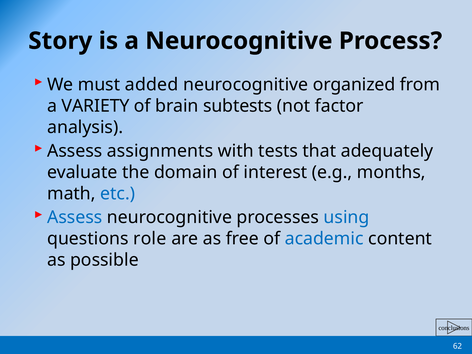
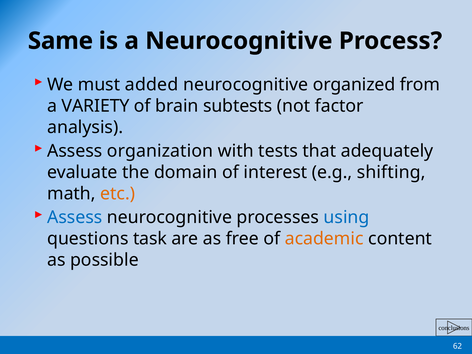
Story: Story -> Same (60, 41)
assignments: assignments -> organization (160, 151)
months: months -> shifting (391, 172)
etc colour: blue -> orange (118, 194)
role: role -> task (150, 239)
academic colour: blue -> orange (324, 239)
